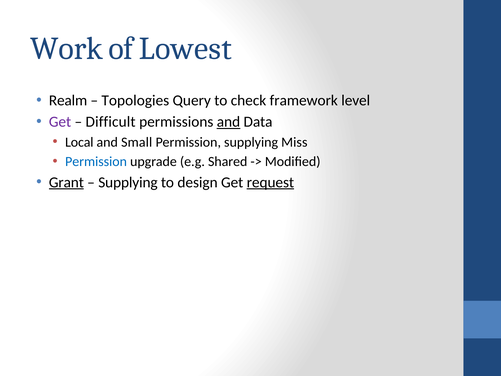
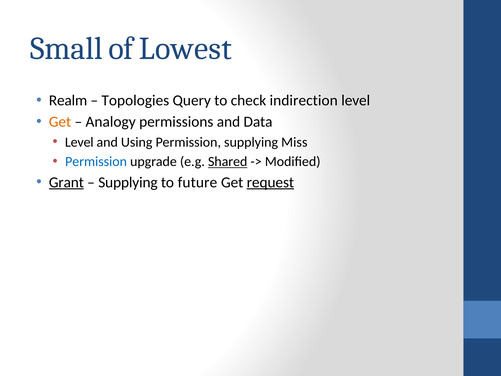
Work: Work -> Small (67, 49)
framework: framework -> indirection (304, 100)
Get colour: purple -> orange (60, 122)
Difficult: Difficult -> Analogy (111, 122)
and underline: present -> none (228, 122)
Local: Local -> Level (79, 142)
Small: Small -> Using (137, 142)
Shared underline: none -> present (228, 162)
design: design -> future (197, 182)
